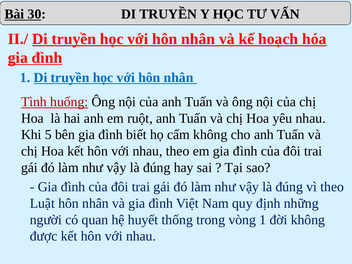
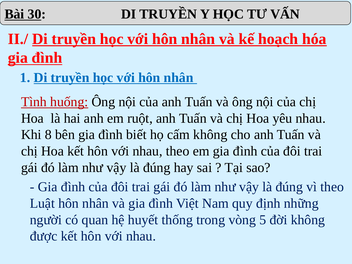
5: 5 -> 8 (48, 135)
vòng 1: 1 -> 5 (263, 220)
